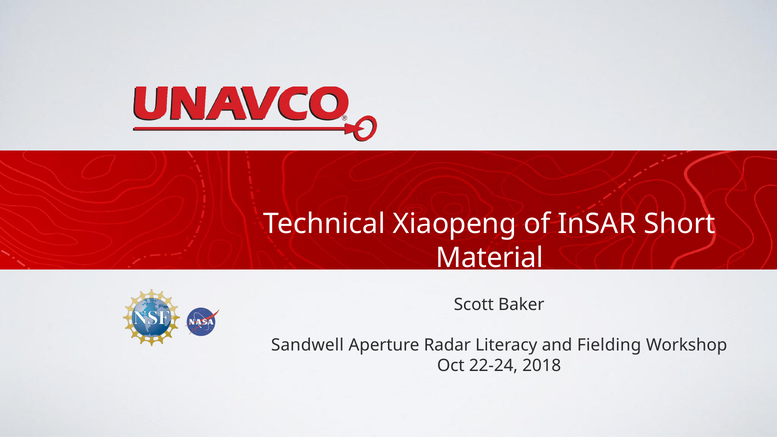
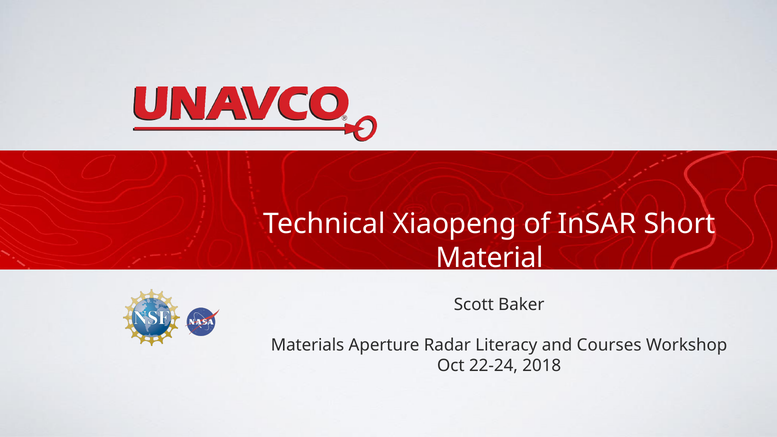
Sandwell: Sandwell -> Materials (308, 345)
Fielding: Fielding -> Courses (609, 345)
